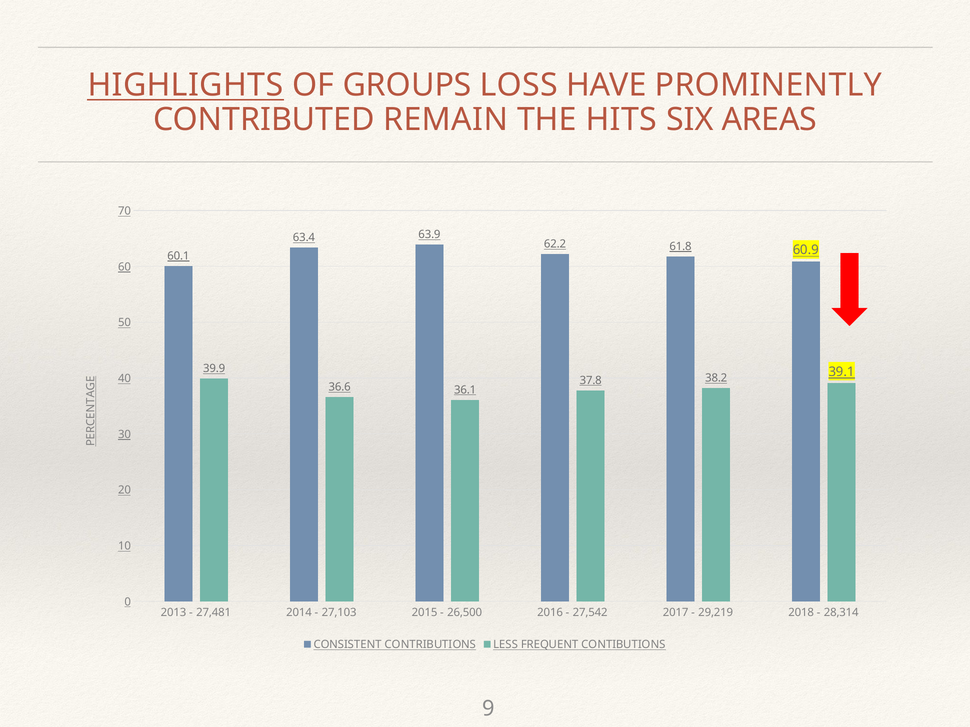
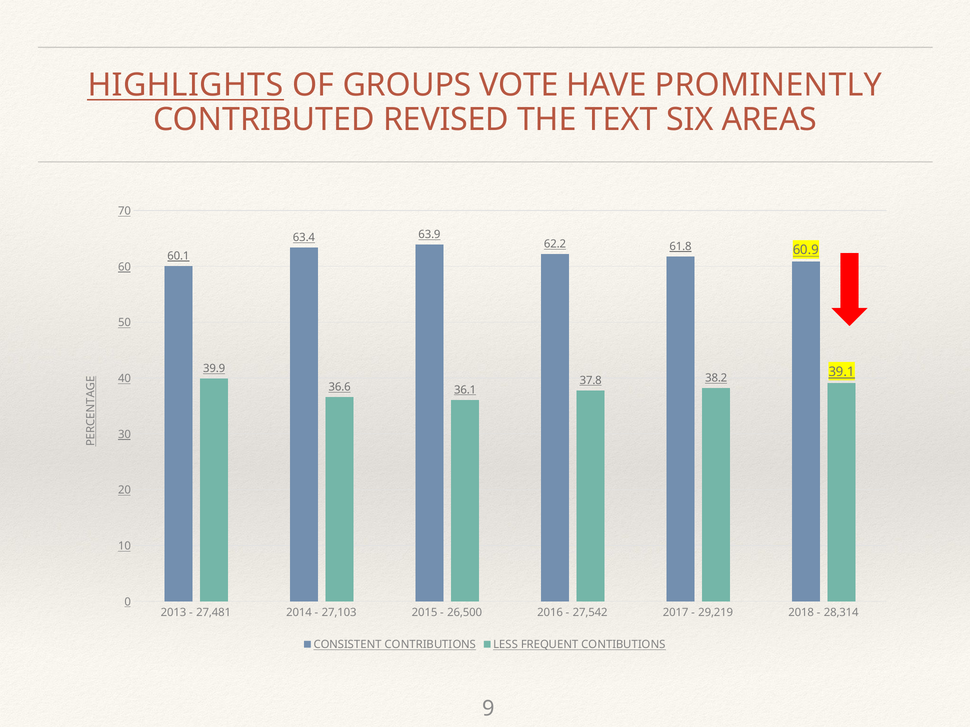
LOSS: LOSS -> VOTE (519, 85)
REMAIN: REMAIN -> REVISED (446, 120)
HITS: HITS -> TEXT (621, 120)
